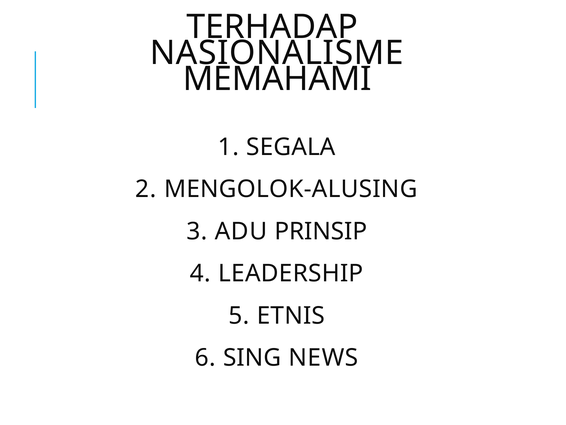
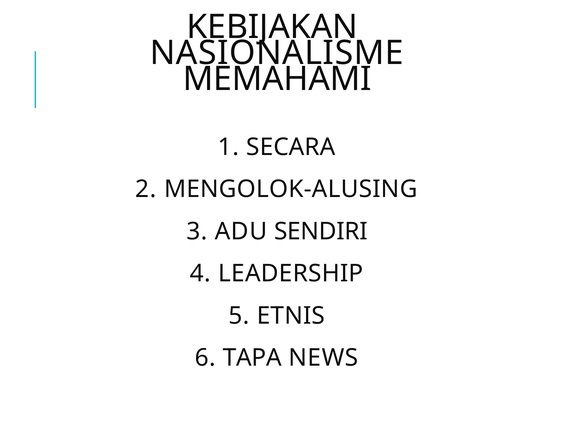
TERHADAP: TERHADAP -> KEBIJAKAN (272, 27)
SEGALA: SEGALA -> SECARA (291, 147)
PRINSIP: PRINSIP -> SENDIRI (321, 231)
SING: SING -> TAPA (252, 357)
